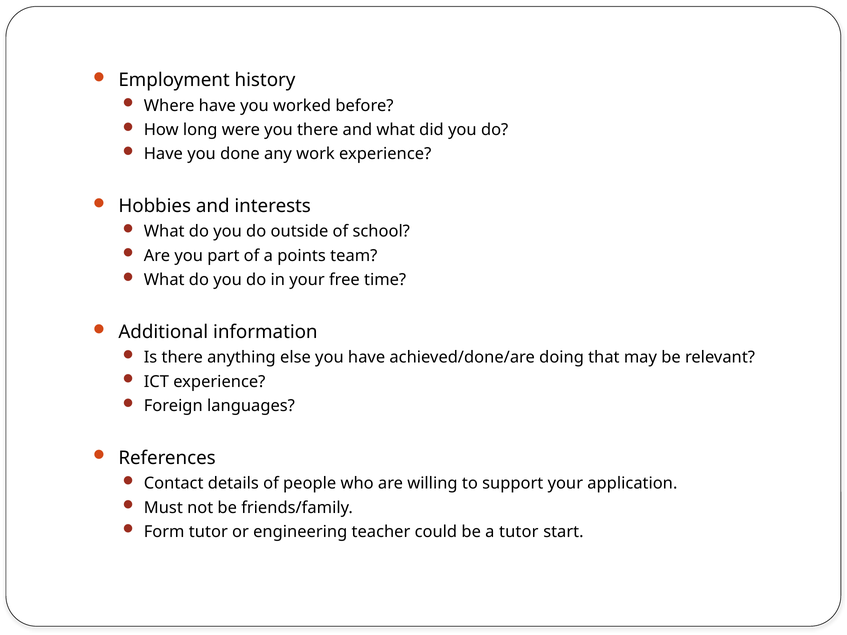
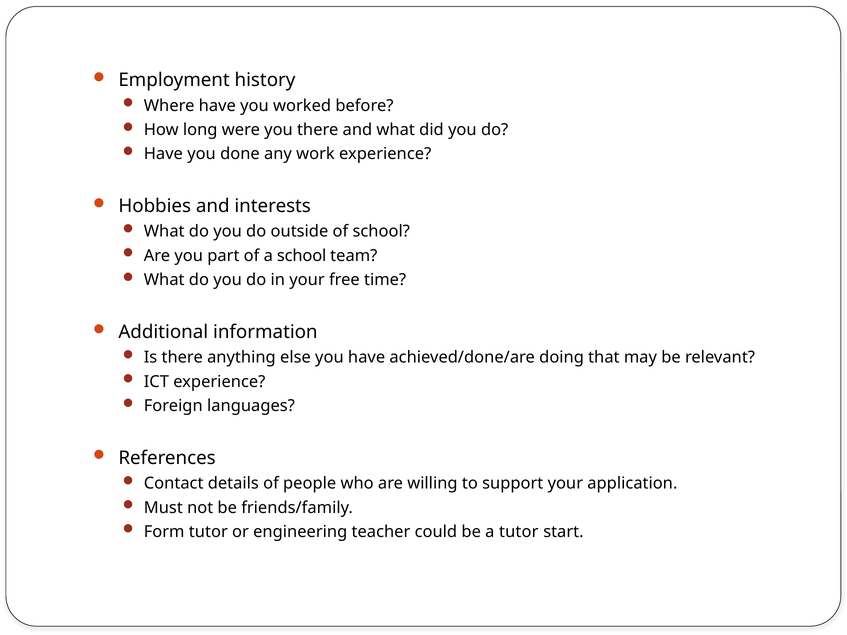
a points: points -> school (302, 256)
